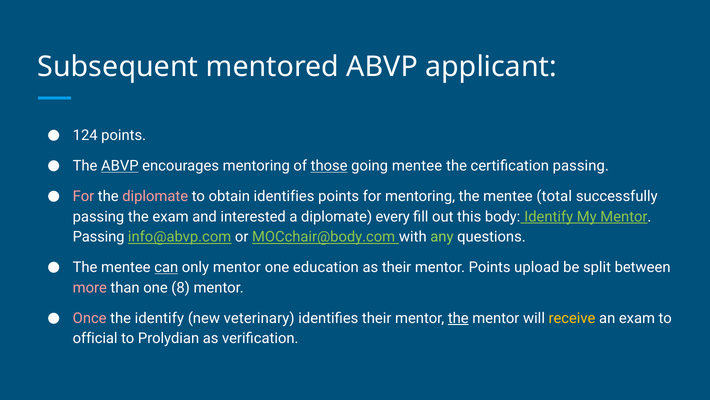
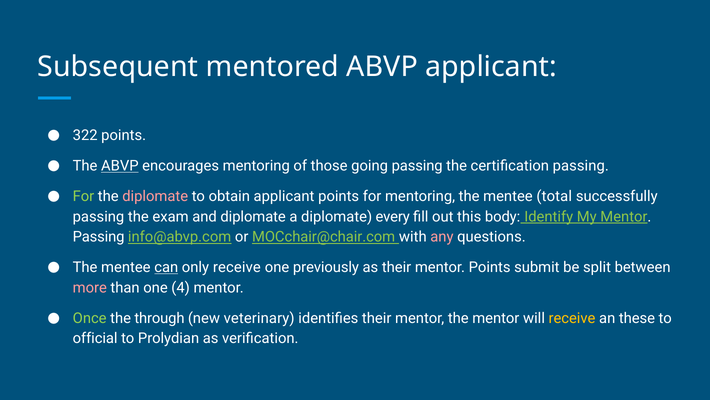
124: 124 -> 322 (85, 135)
those underline: present -> none (329, 166)
going mentee: mentee -> passing (417, 166)
For colour: pink -> light green (83, 196)
obtain identifies: identifies -> applicant (284, 196)
and interested: interested -> diplomate (253, 216)
MOCchair@body.com: MOCchair@body.com -> MOCchair@chair.com (324, 237)
any colour: light green -> pink (442, 237)
only mentor: mentor -> receive (237, 267)
education: education -> previously (326, 267)
upload: upload -> submit (537, 267)
8: 8 -> 4 (181, 287)
Once colour: pink -> light green (90, 318)
the identify: identify -> through (159, 318)
the underline: present -> none (458, 318)
an exam: exam -> these (637, 318)
